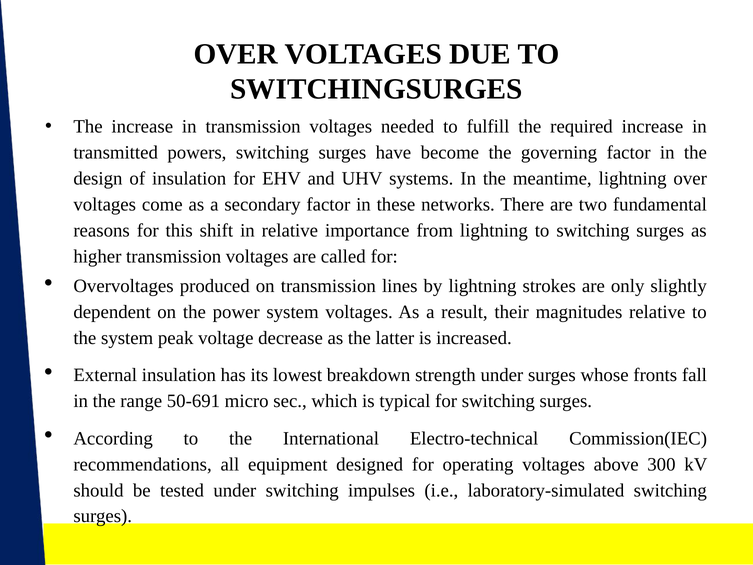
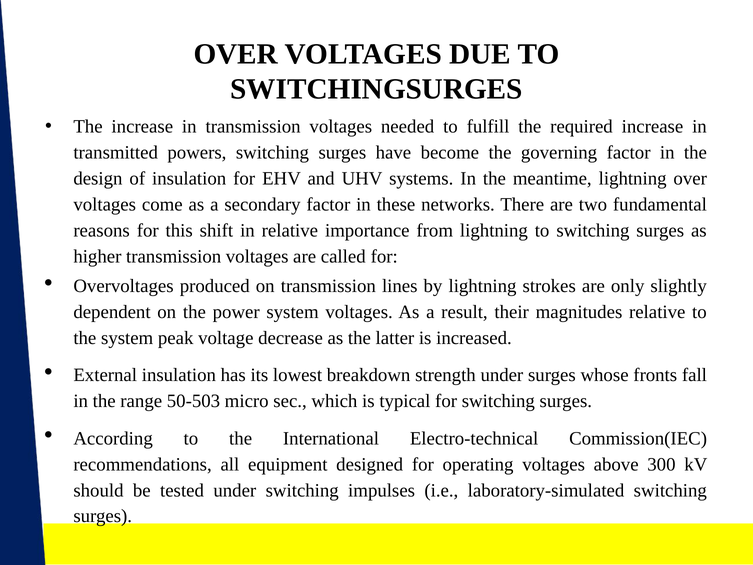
50-691: 50-691 -> 50-503 (193, 401)
